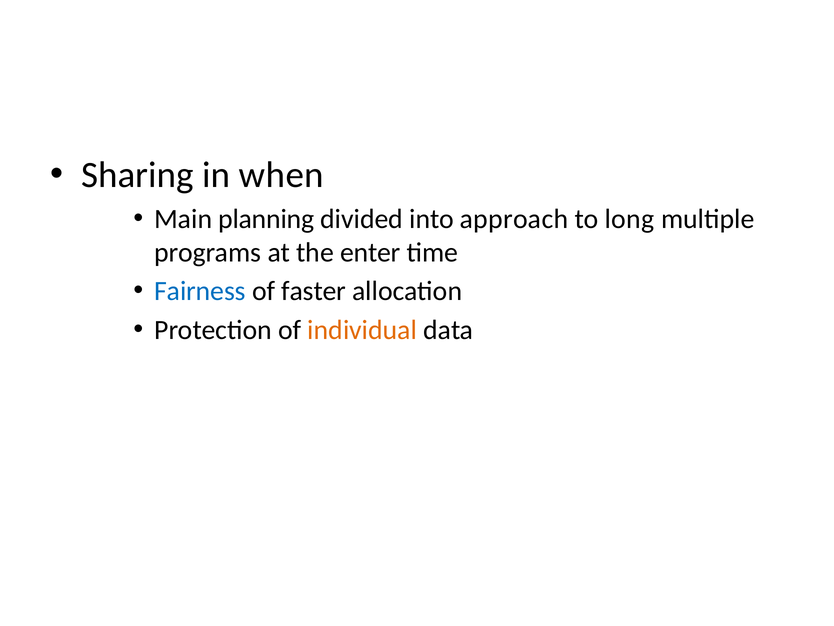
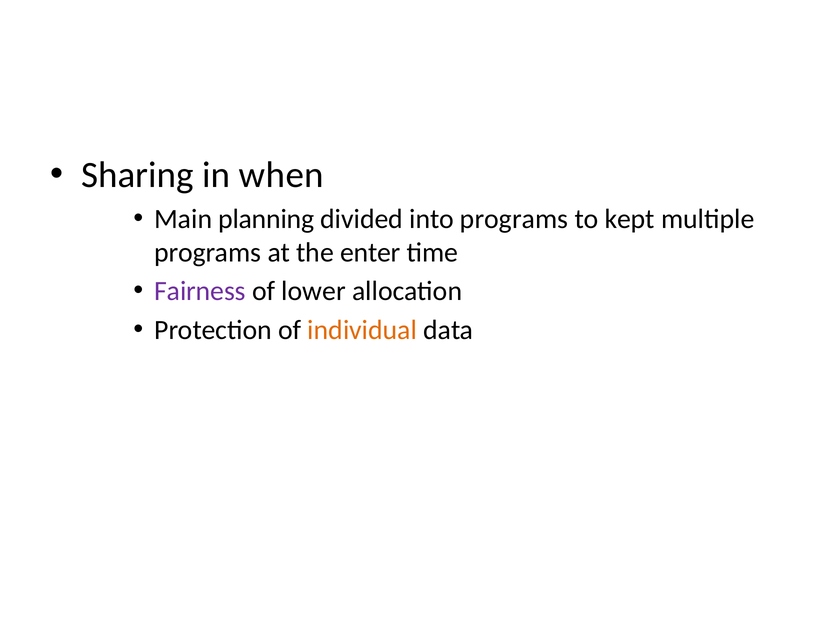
into approach: approach -> programs (514, 219)
long: long -> kept (630, 219)
Fairness colour: blue -> purple (200, 291)
faster: faster -> lower (314, 291)
